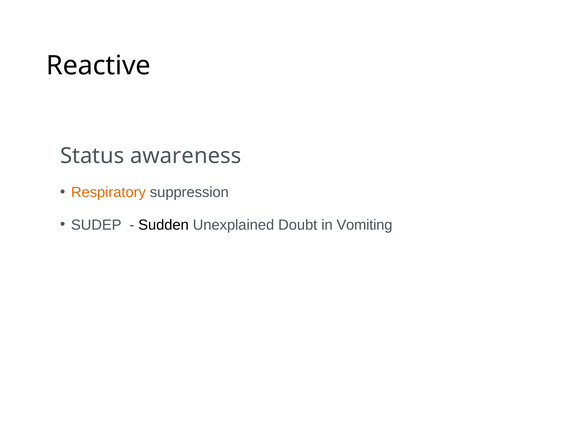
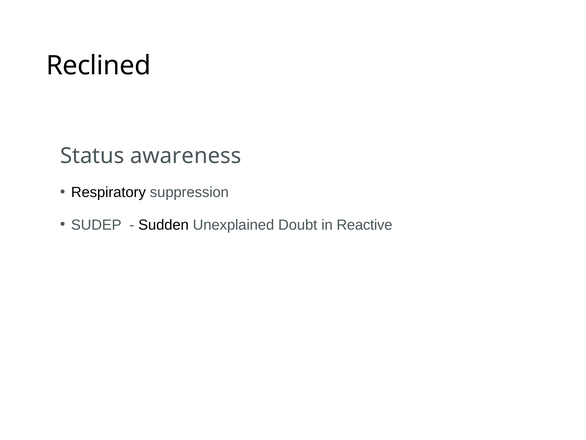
Reactive: Reactive -> Reclined (99, 66)
Respiratory colour: orange -> black (108, 192)
Vomiting: Vomiting -> Reactive (364, 225)
